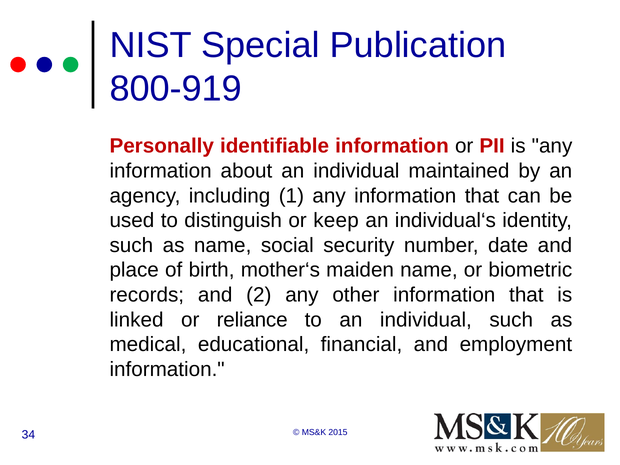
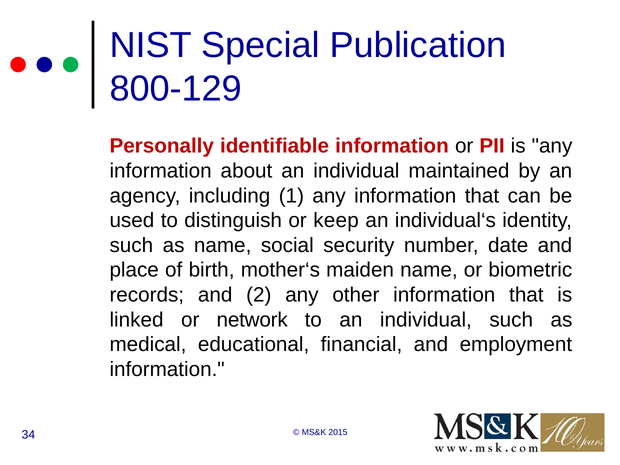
800-919: 800-919 -> 800-129 (176, 89)
reliance: reliance -> network (252, 320)
